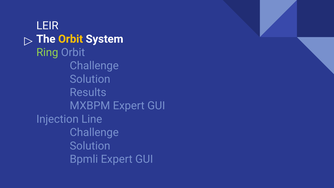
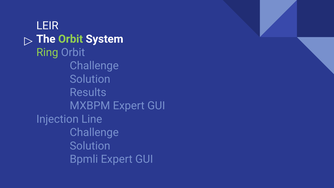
Orbit colour: yellow -> light green (71, 39)
